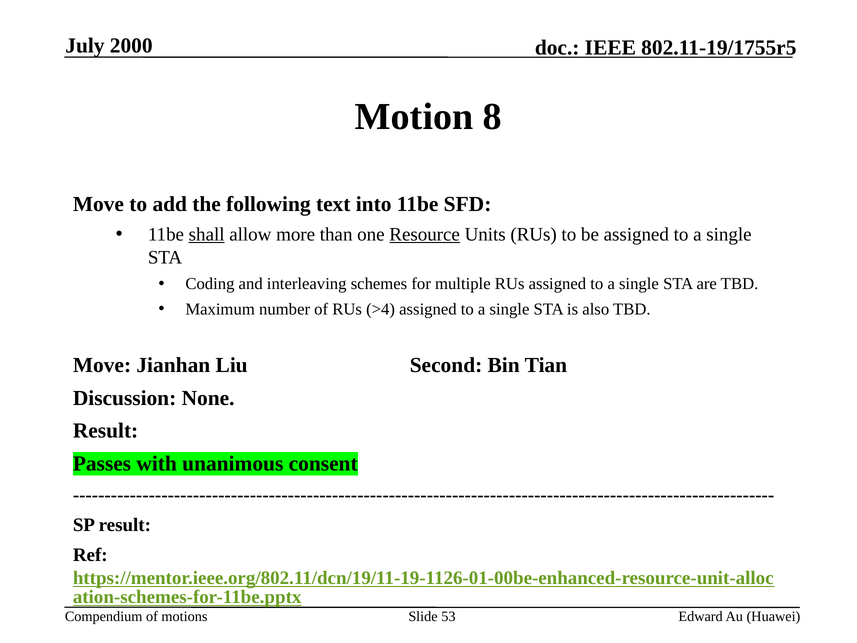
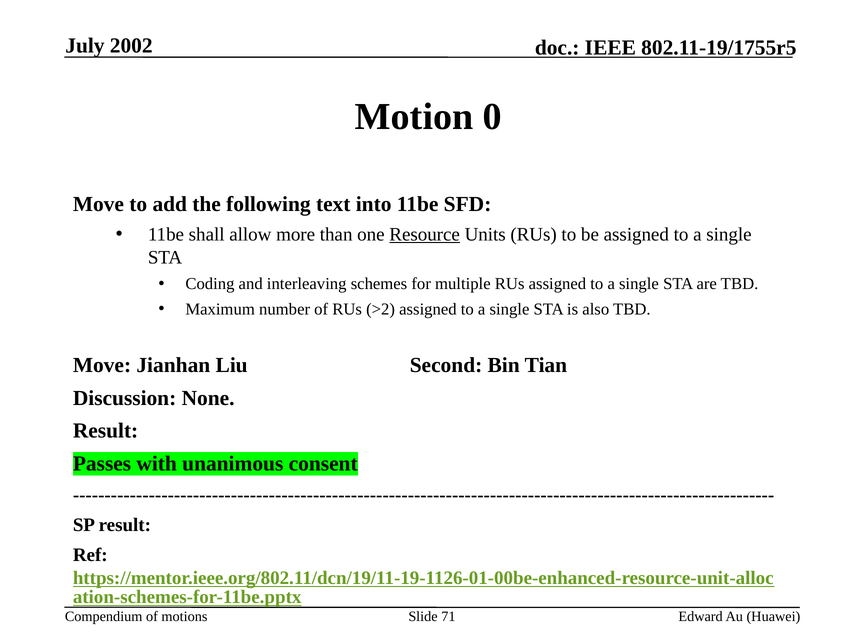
2000: 2000 -> 2002 (131, 45)
8: 8 -> 0 (492, 117)
shall underline: present -> none (207, 234)
>4: >4 -> >2 (381, 309)
53: 53 -> 71 (448, 616)
